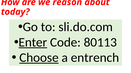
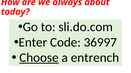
reason: reason -> always (67, 2)
Enter underline: present -> none (33, 43)
80113: 80113 -> 36997 (100, 43)
